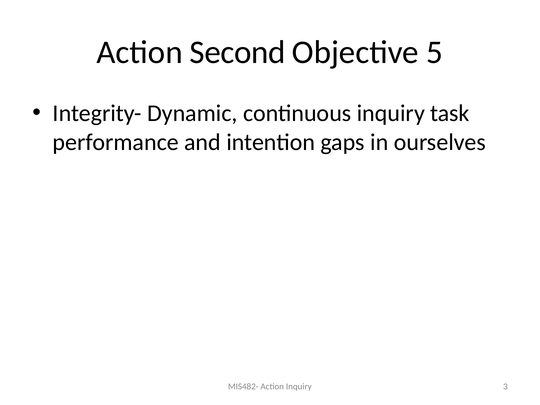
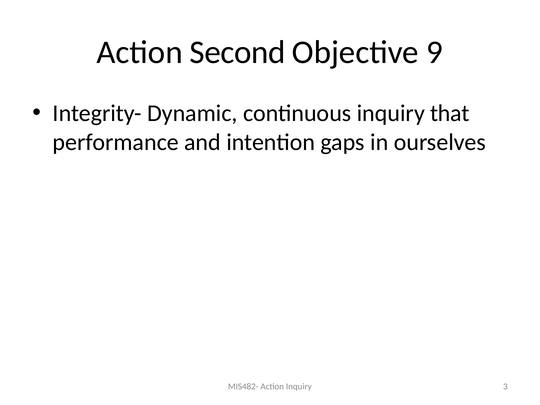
5: 5 -> 9 (435, 52)
task: task -> that (450, 113)
